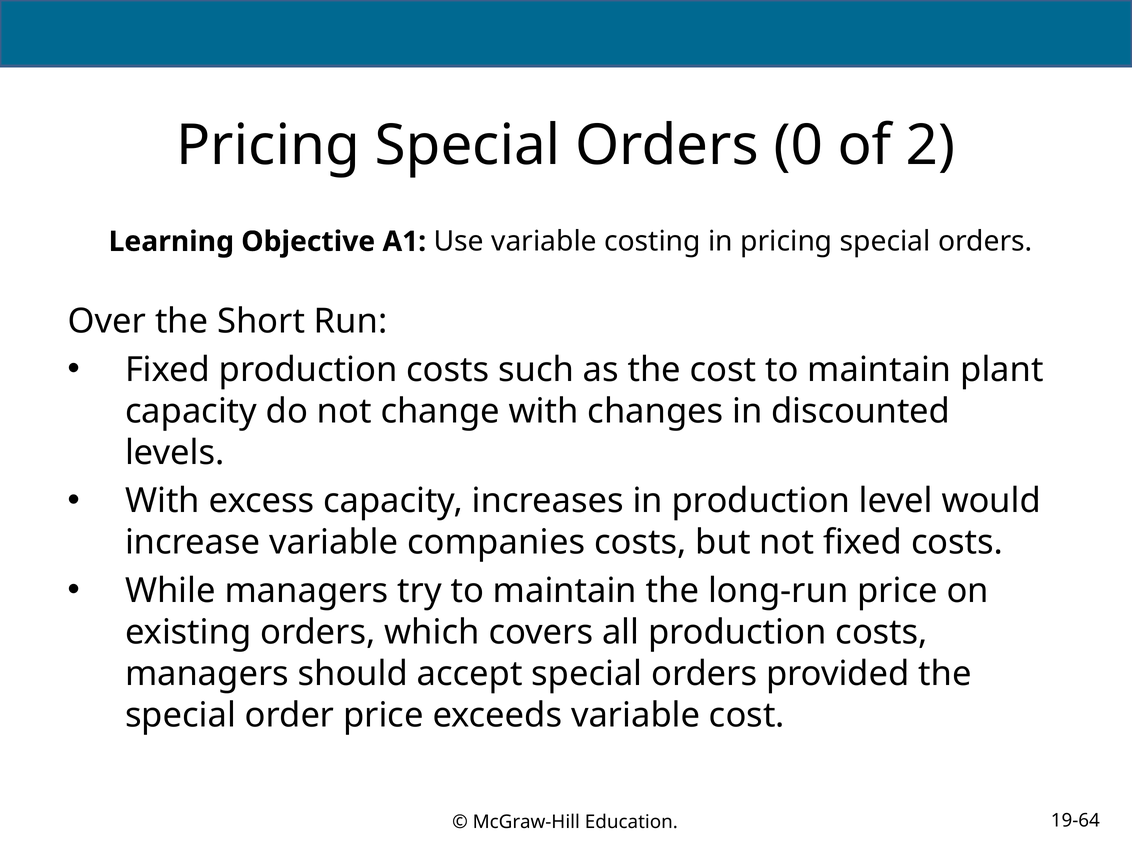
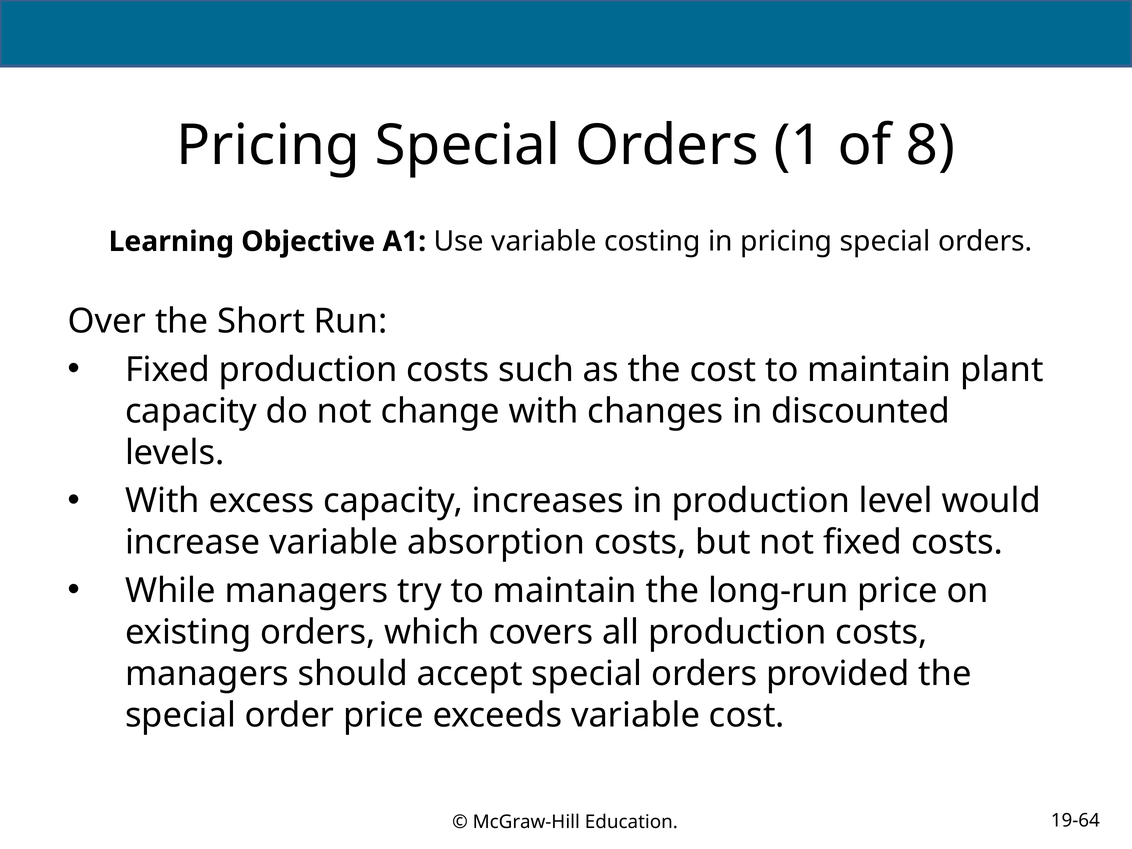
0: 0 -> 1 (798, 145)
2: 2 -> 8 (931, 145)
companies: companies -> absorption (496, 543)
